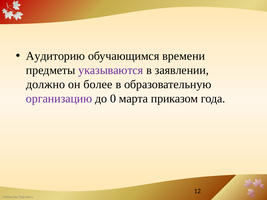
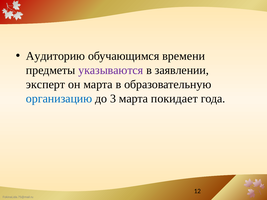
должно: должно -> эксперт (46, 84)
он более: более -> марта (98, 84)
организацию colour: purple -> blue (59, 99)
0: 0 -> 3 (113, 99)
приказом: приказом -> покидает (174, 99)
